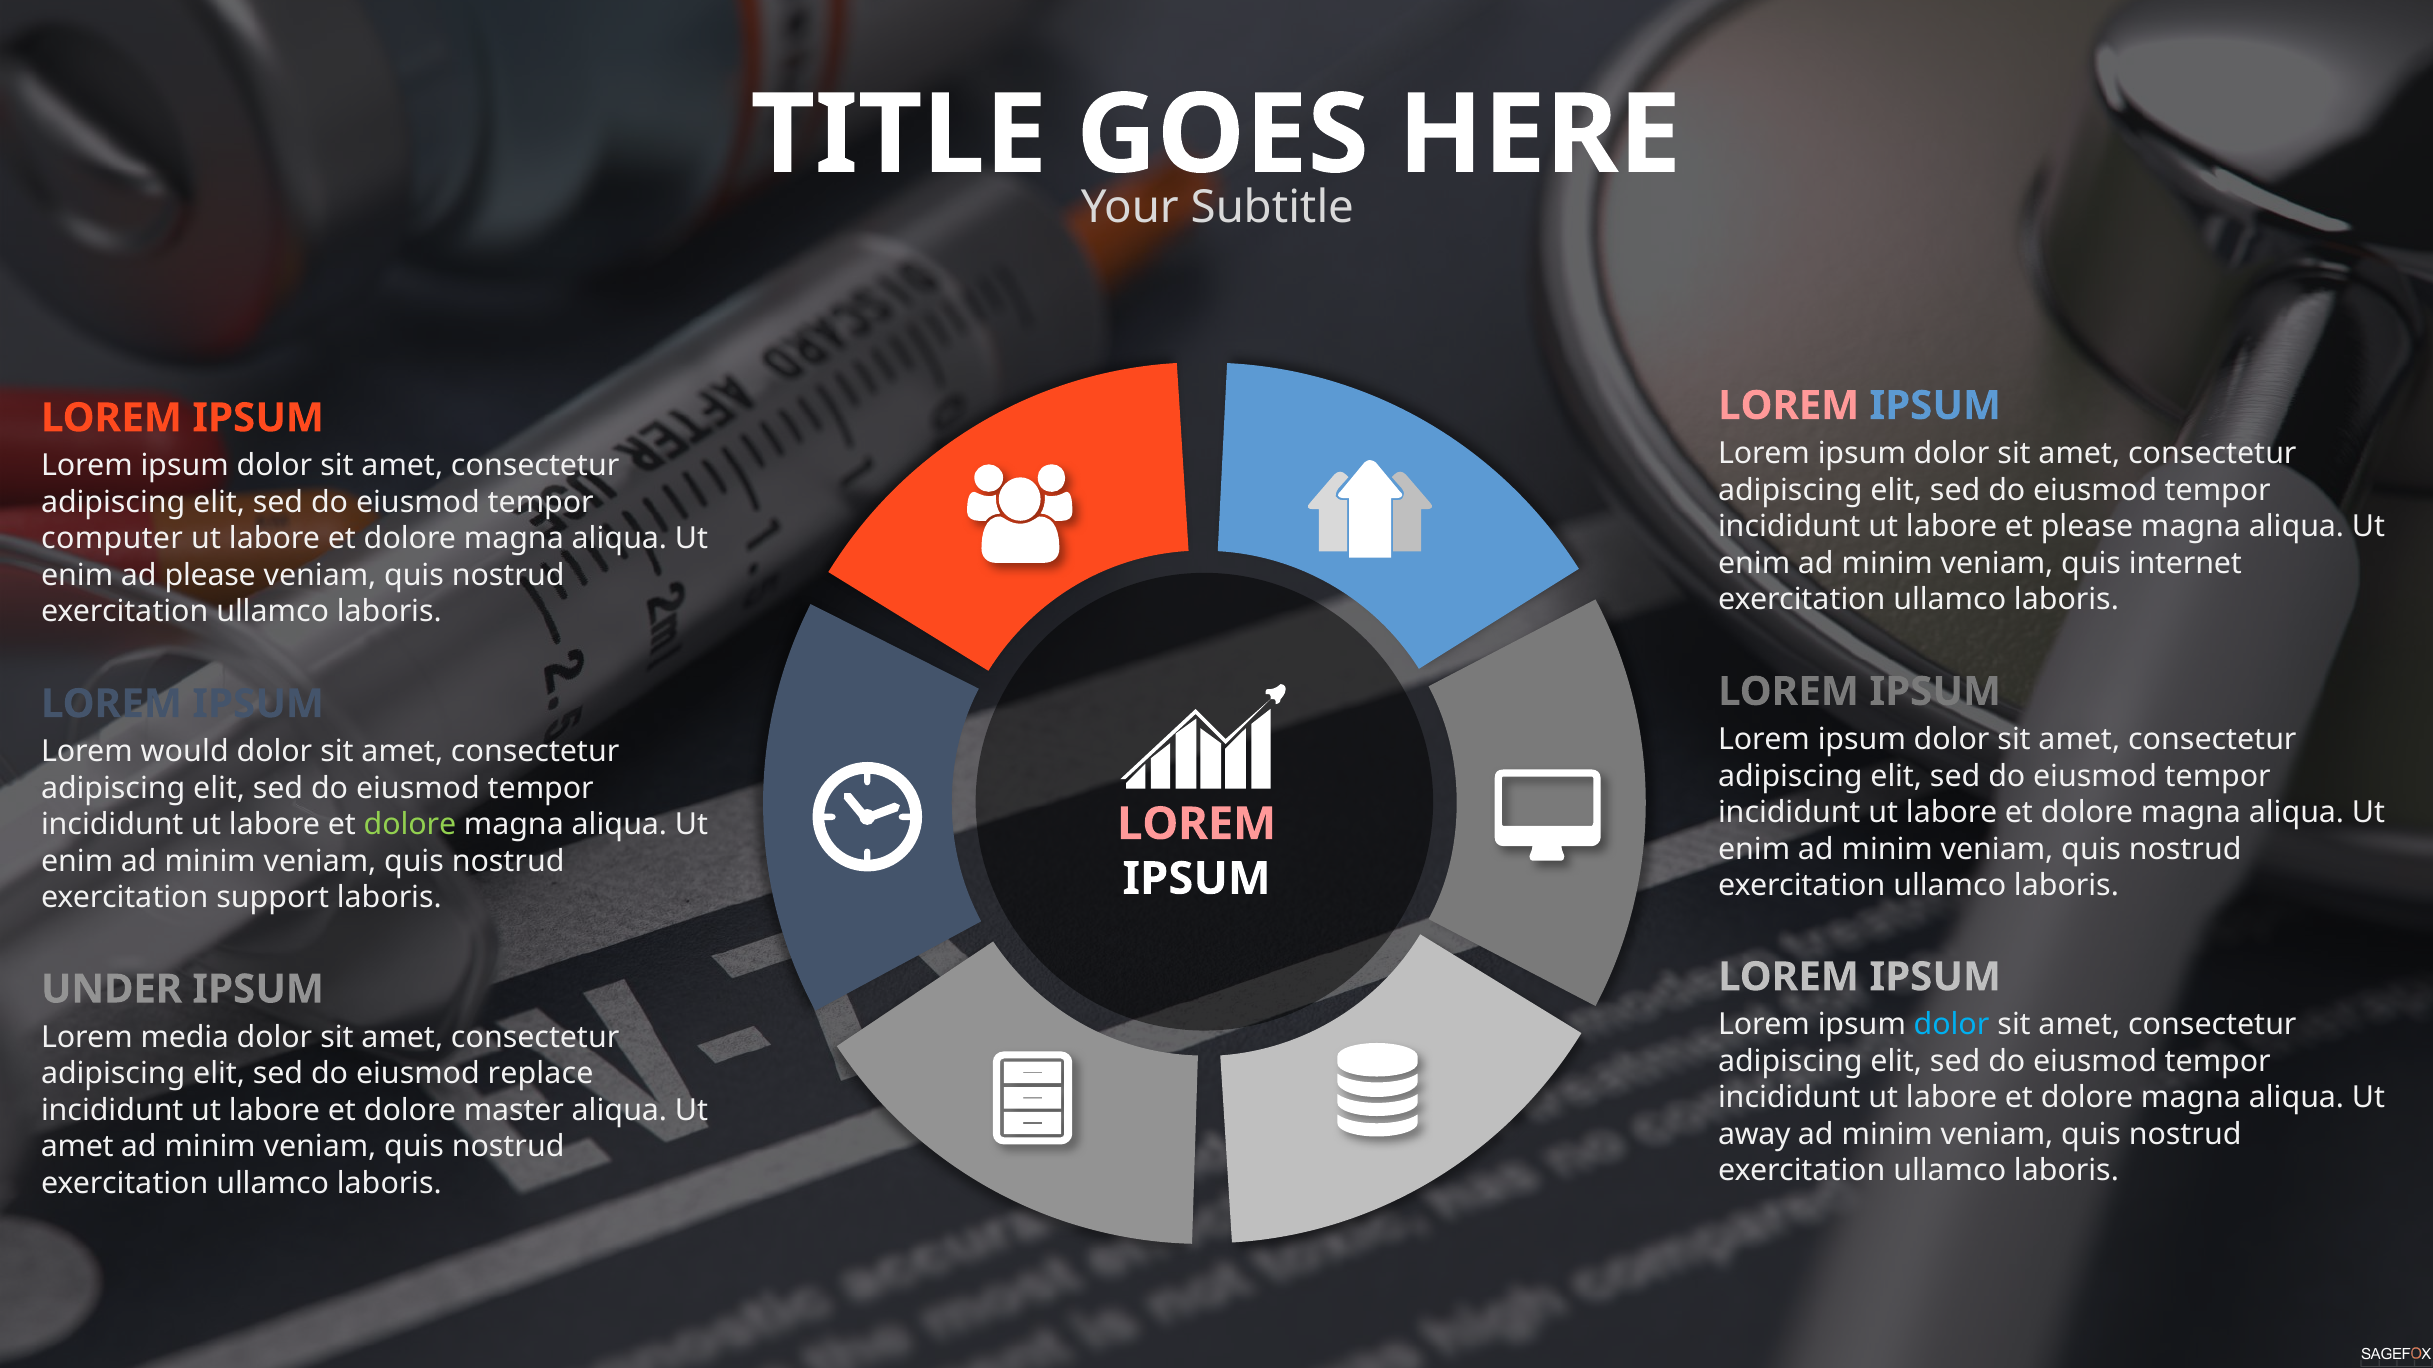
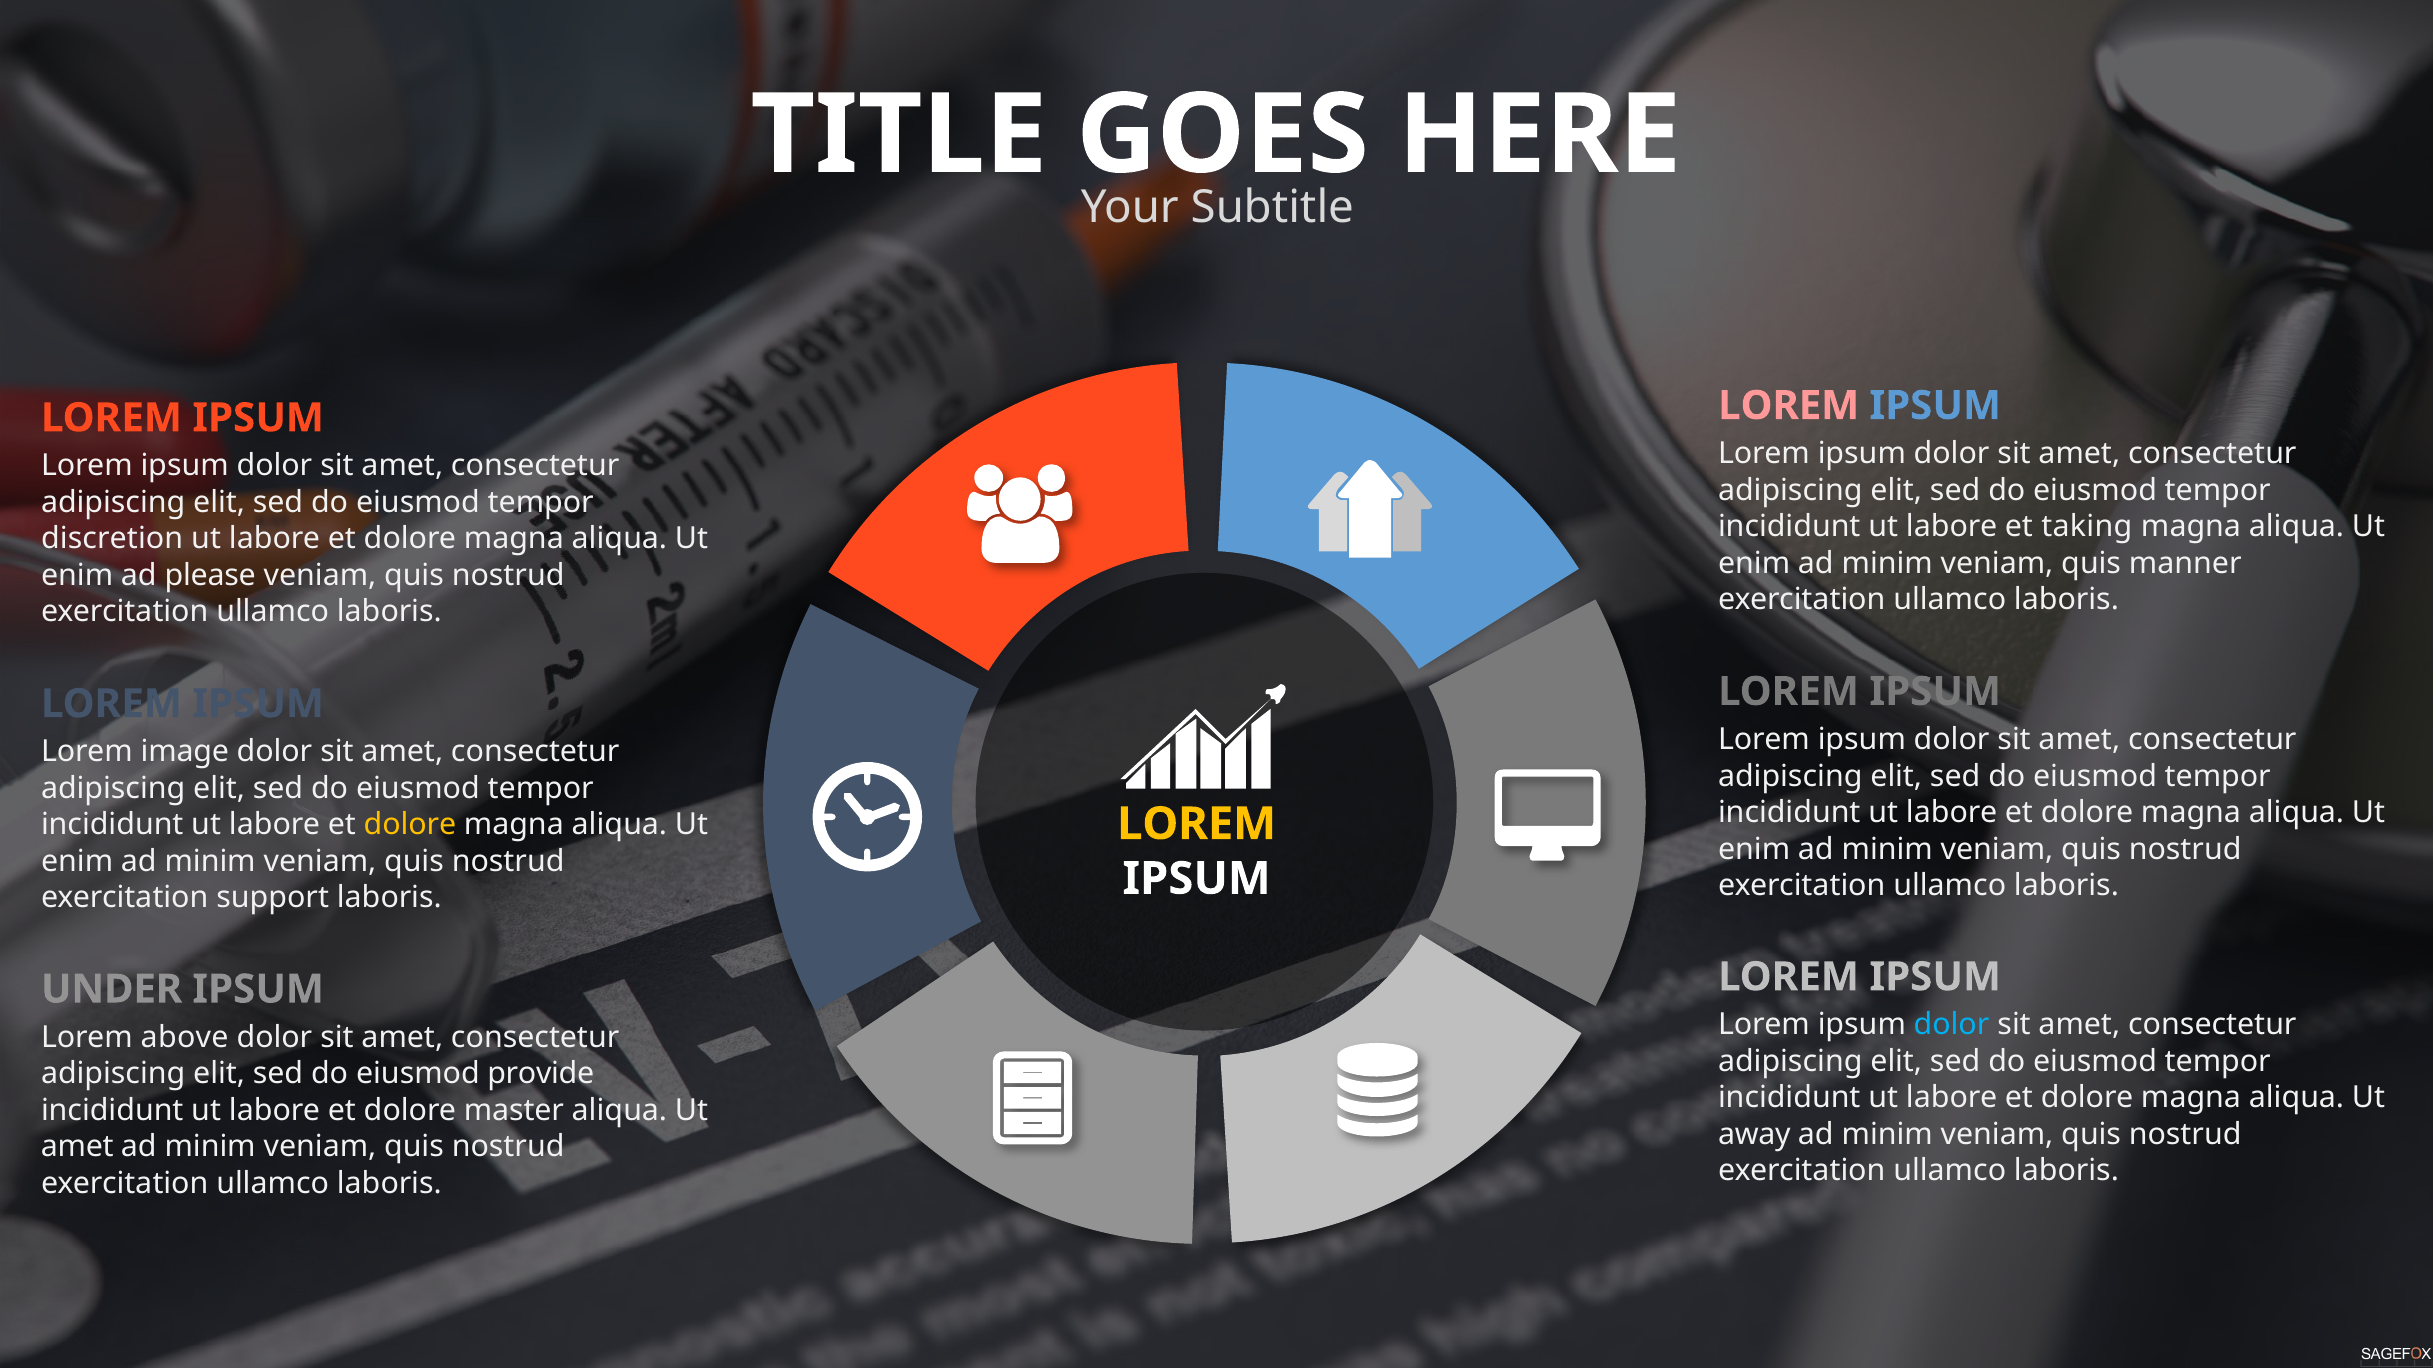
et please: please -> taking (2087, 527)
computer: computer -> discretion (112, 539)
internet: internet -> manner (2185, 563)
would: would -> image (185, 752)
dolore colour: light green -> yellow (410, 825)
LOREM colour: pink -> yellow (1197, 824)
media: media -> above (185, 1038)
replace: replace -> provide (541, 1074)
